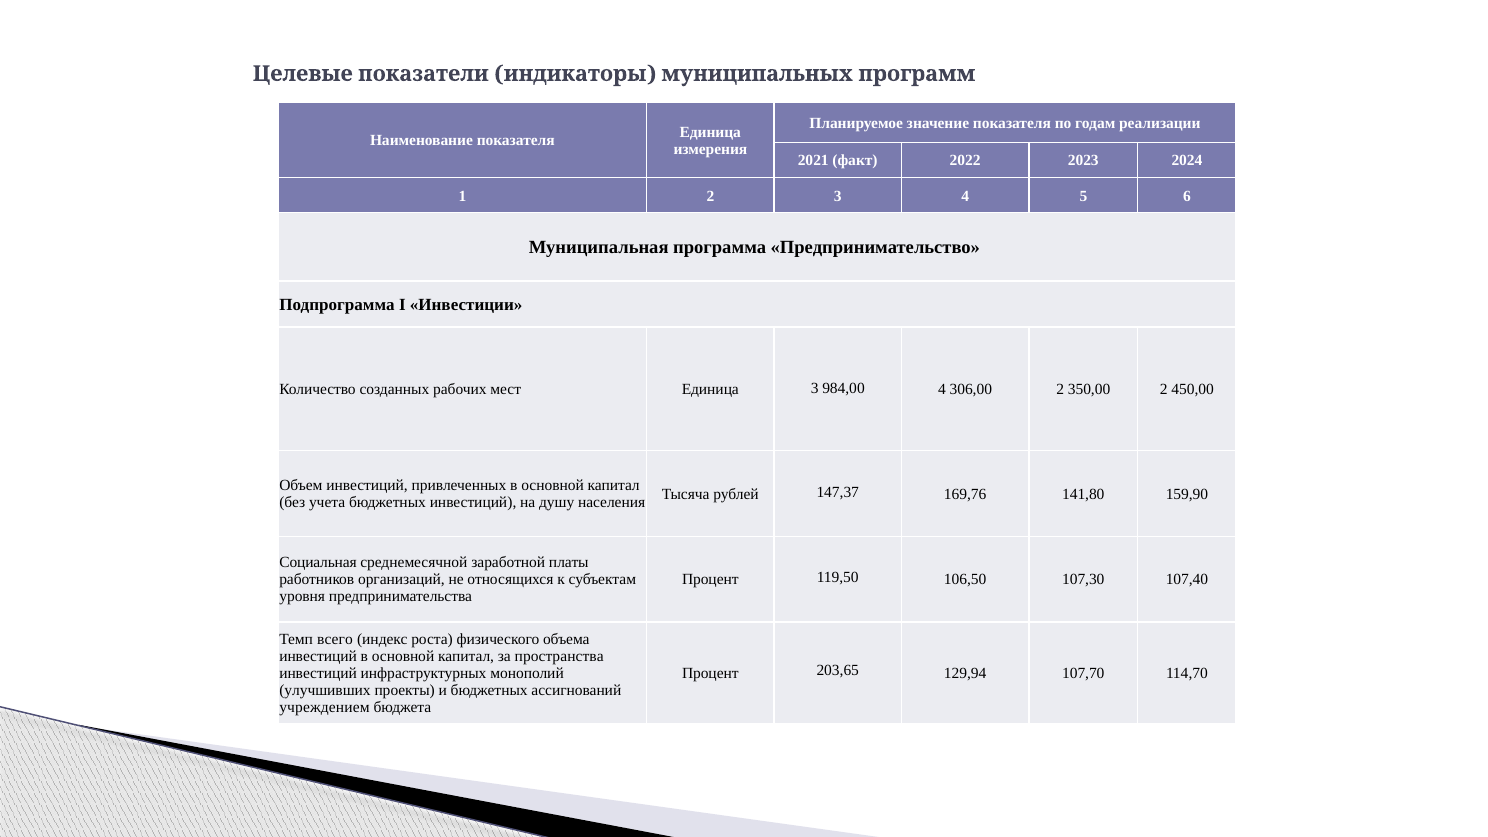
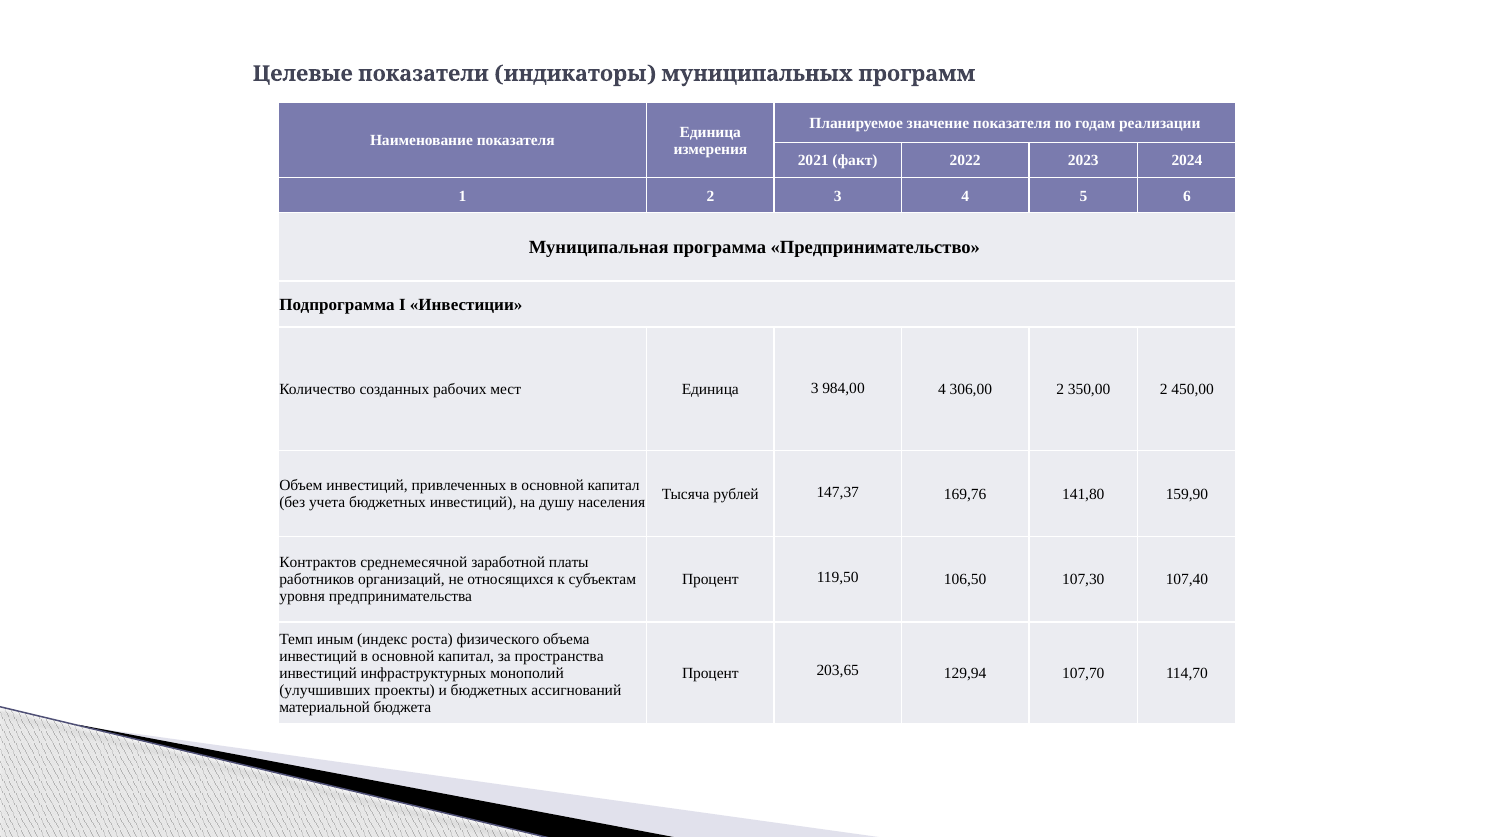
Социальная: Социальная -> Контрактов (318, 563)
всего: всего -> иным (335, 639)
учреждением: учреждением -> материальной (325, 708)
